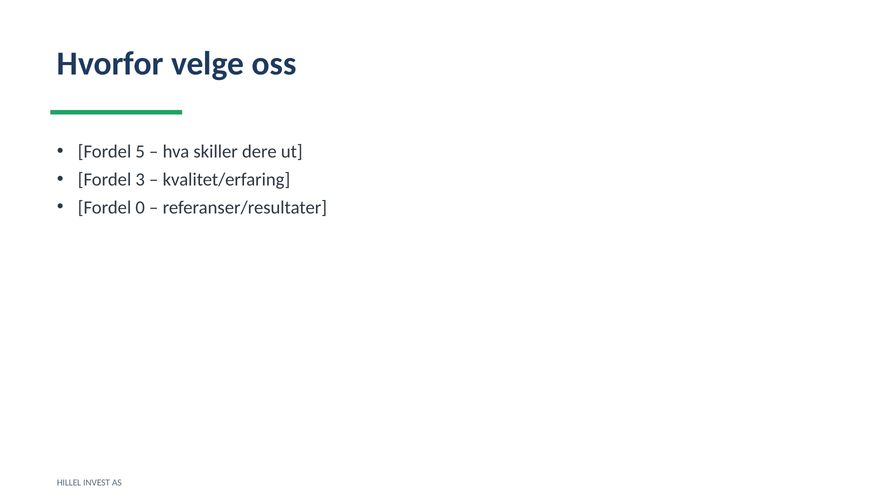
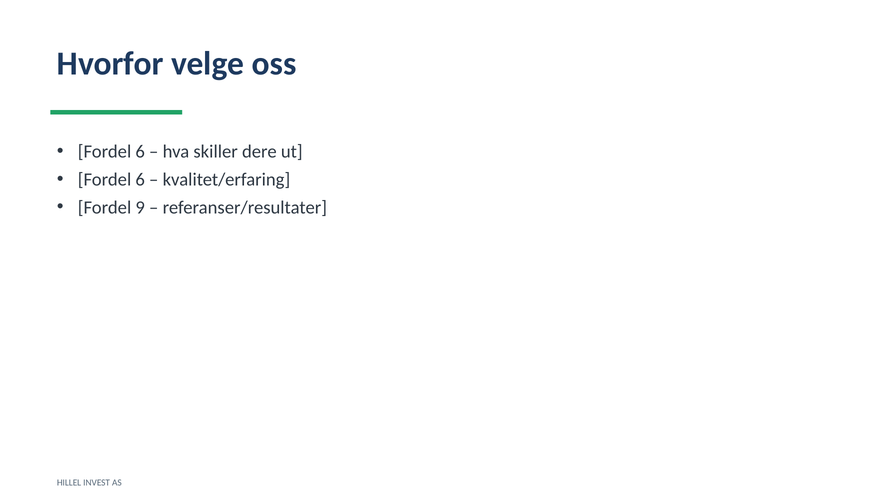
5: 5 -> 6 (140, 151)
3: 3 -> 6 (140, 179)
0: 0 -> 9 (140, 207)
